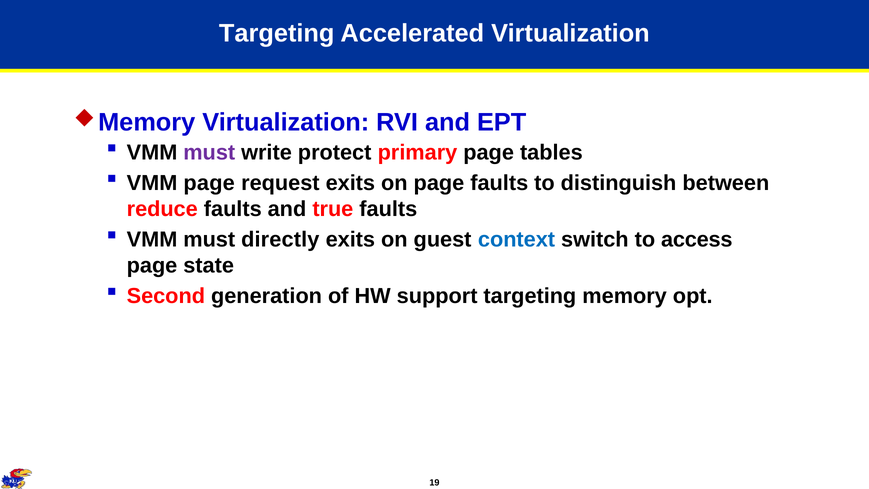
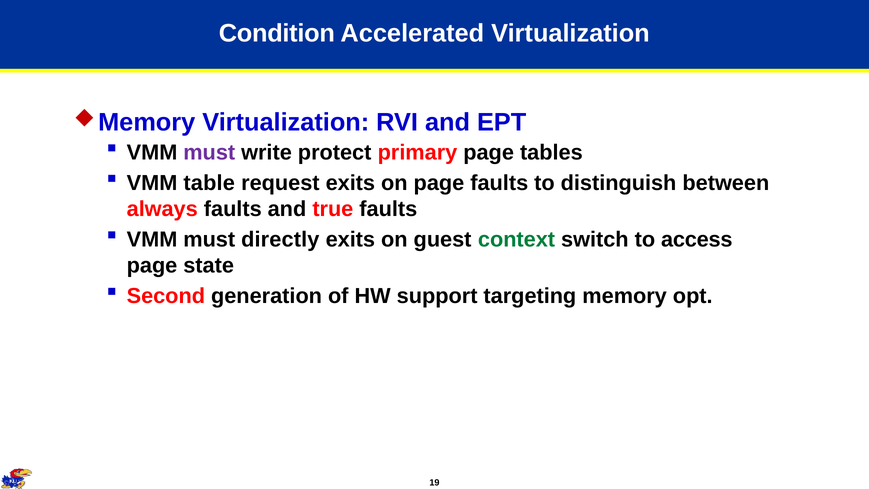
Targeting: Targeting -> Condition (277, 33)
VMM page: page -> table (209, 183)
reduce: reduce -> always (162, 209)
context colour: blue -> green (517, 239)
